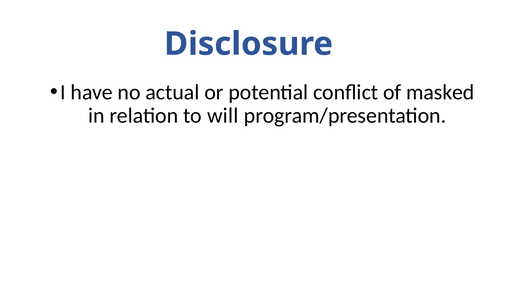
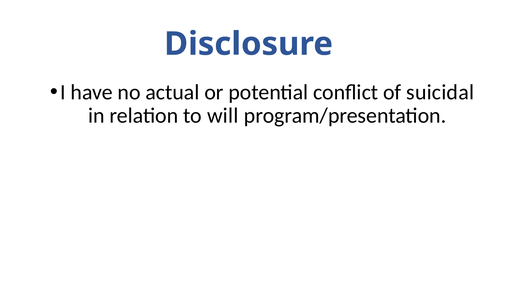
masked: masked -> suicidal (440, 92)
